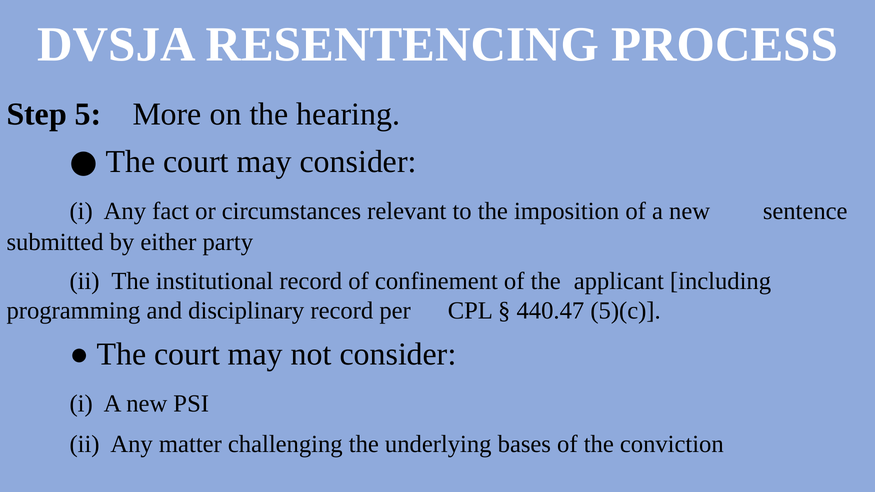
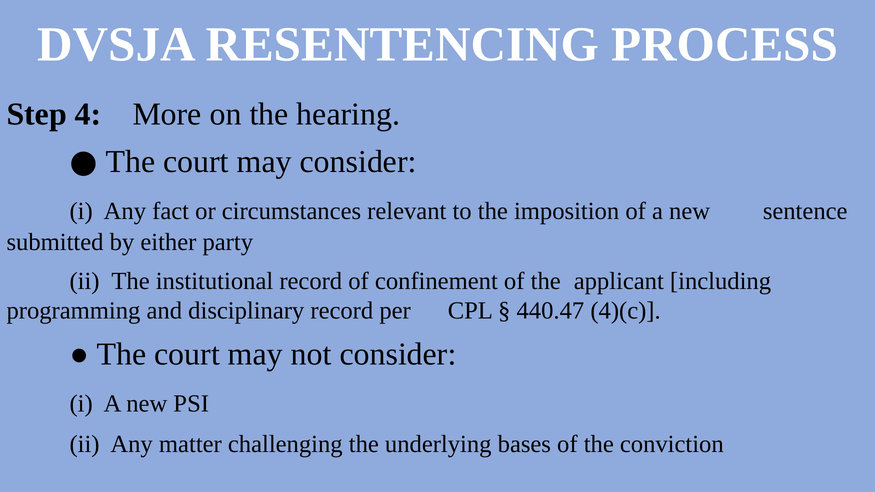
5: 5 -> 4 (88, 114)
5)(c: 5)(c -> 4)(c (626, 311)
